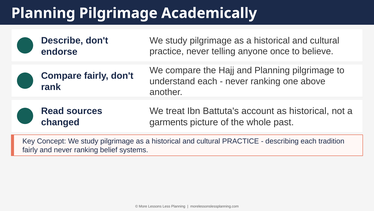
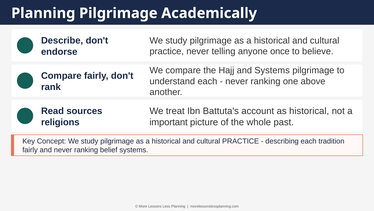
and Planning: Planning -> Systems (272, 70)
changed: changed -> religions (60, 122)
garments: garments -> important (169, 122)
